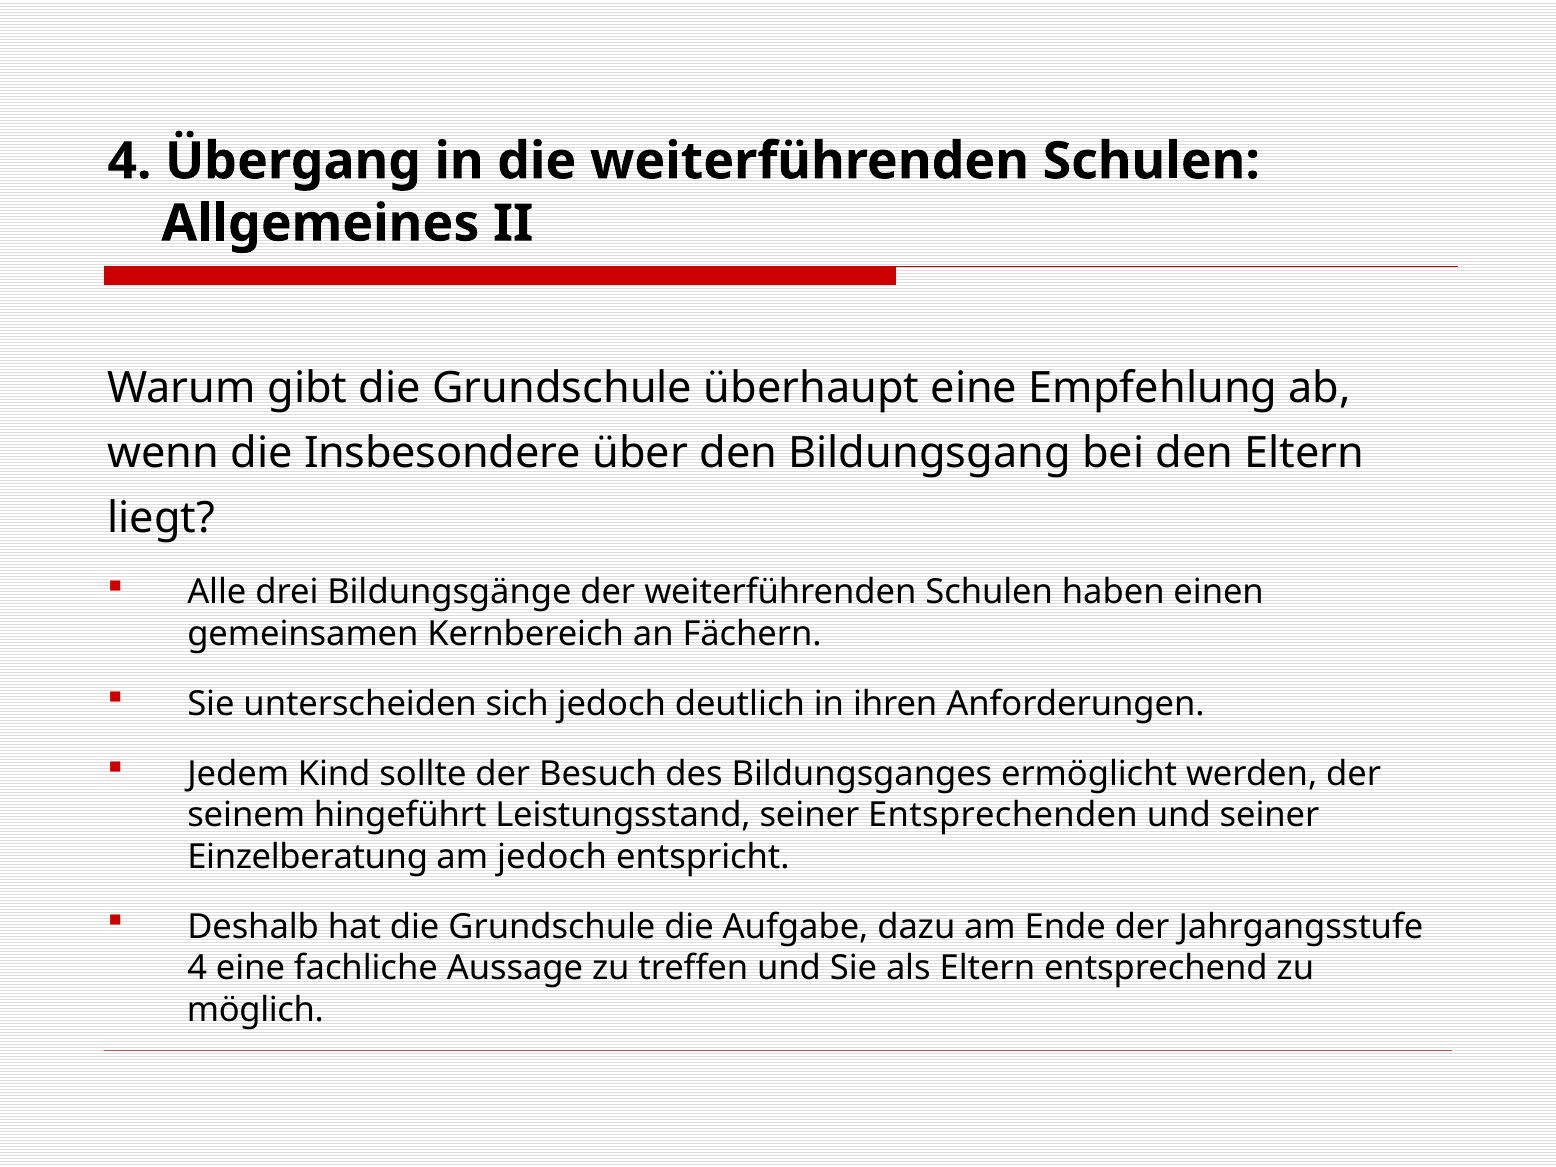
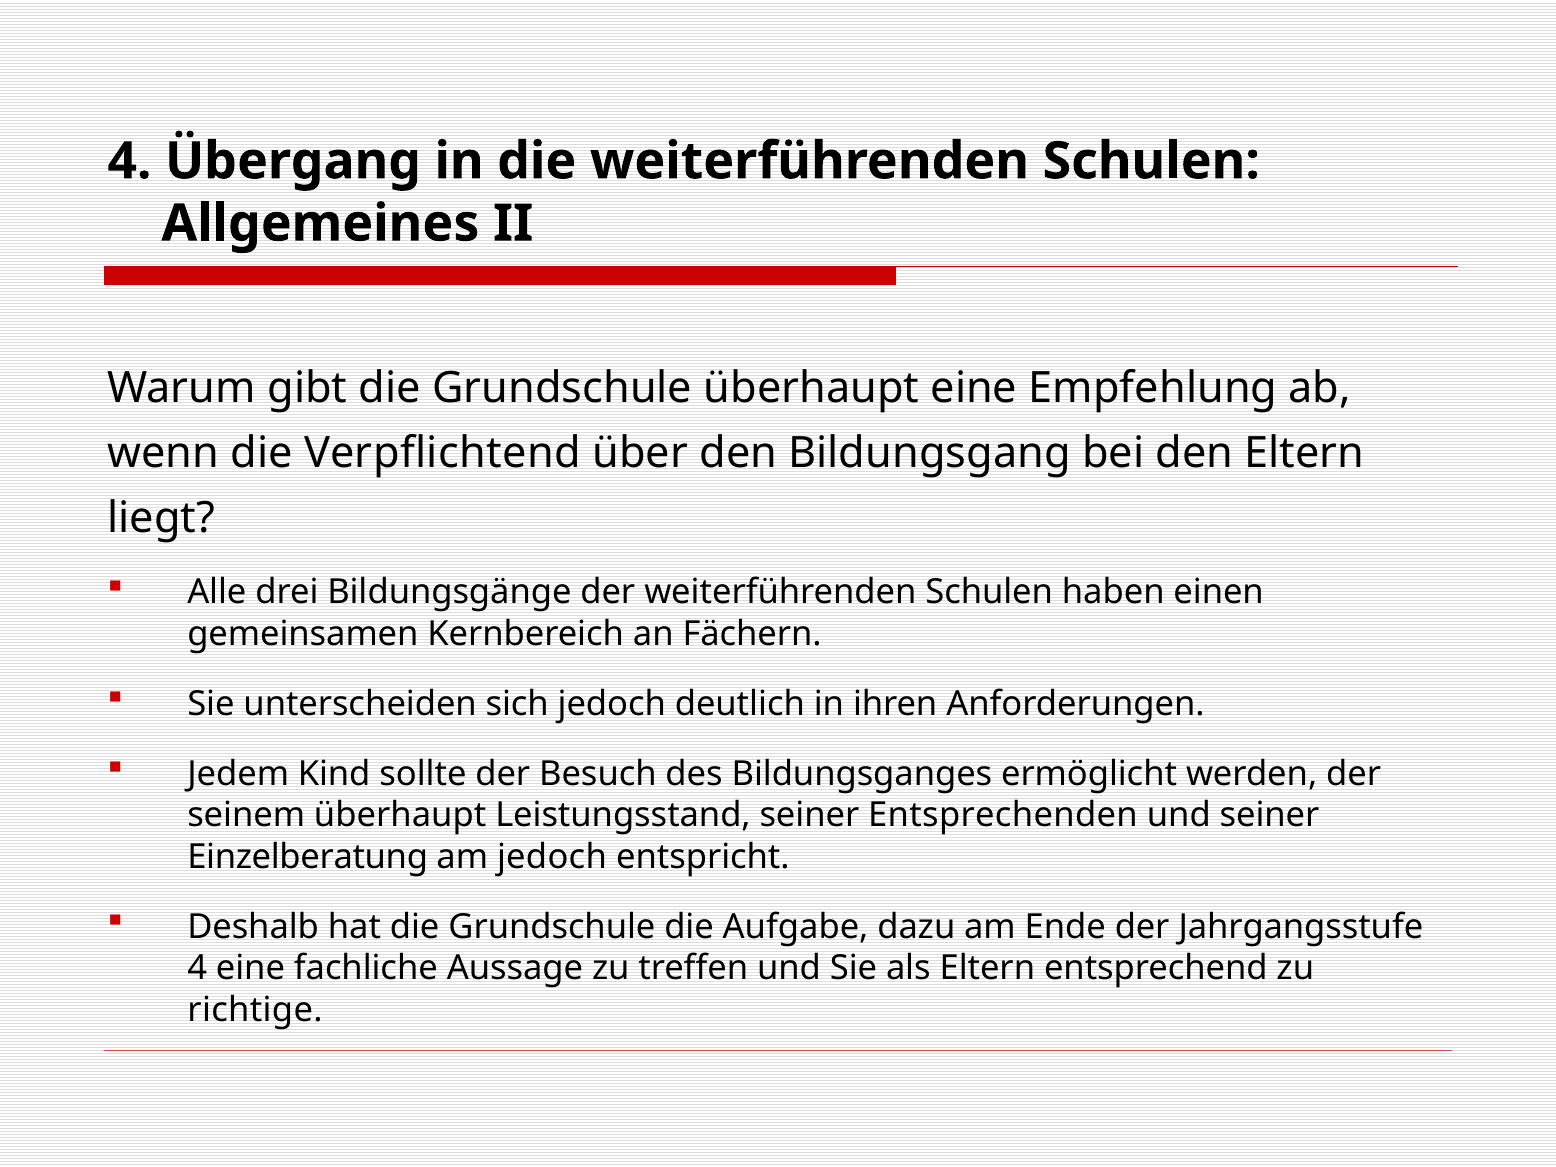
Insbesondere: Insbesondere -> Verpflichtend (442, 453)
seinem hingeführt: hingeführt -> überhaupt (400, 815)
möglich: möglich -> richtige (255, 1010)
